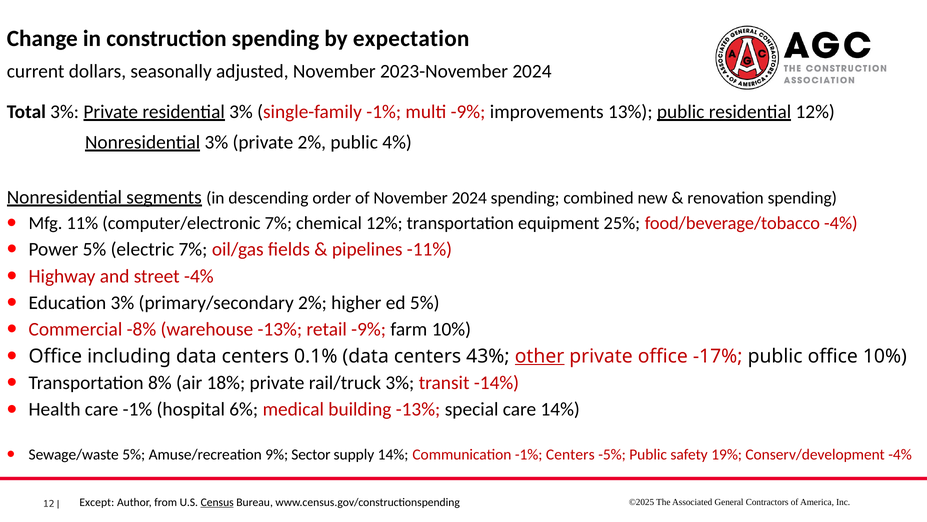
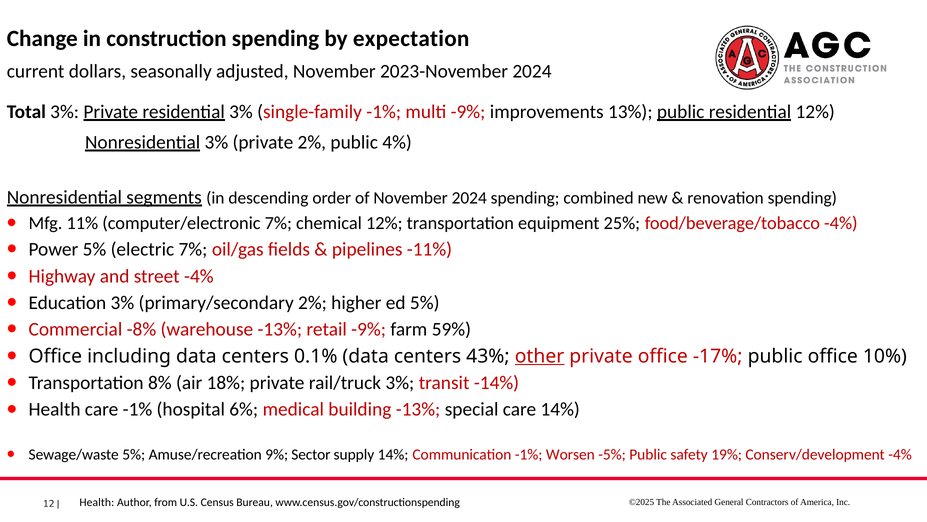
farm 10%: 10% -> 59% (451, 329)
-1% Centers: Centers -> Worsen (570, 454)
Except: Except -> Health (97, 502)
Census underline: present -> none (217, 502)
